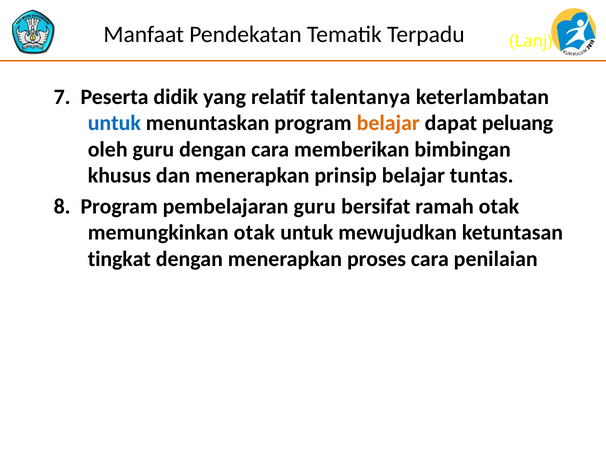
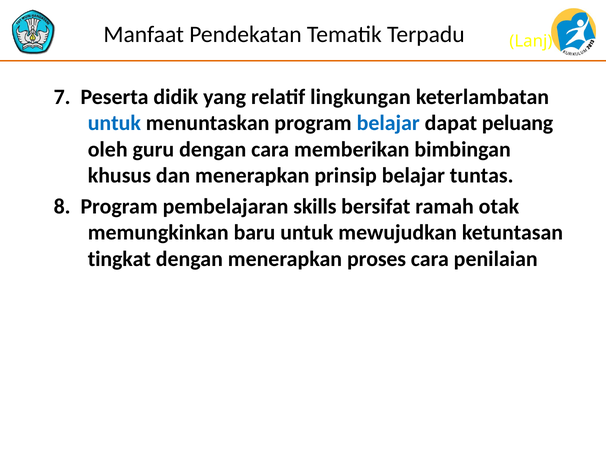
talentanya: talentanya -> lingkungan (361, 97)
belajar colour: orange -> blue (388, 123)
pembelajaran guru: guru -> skills (315, 206)
memungkinkan otak: otak -> baru (254, 232)
